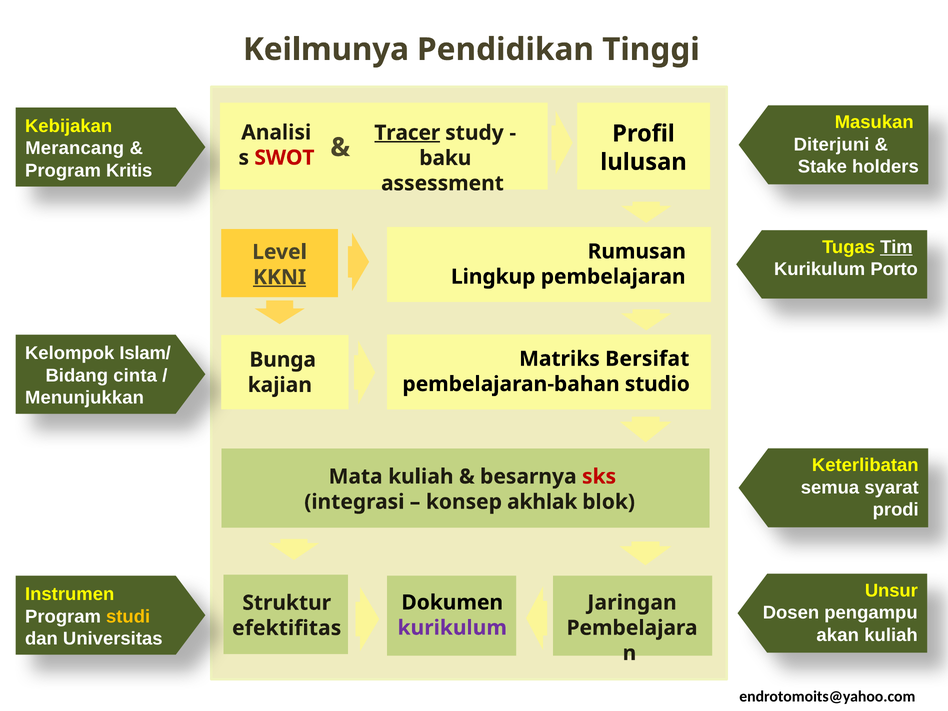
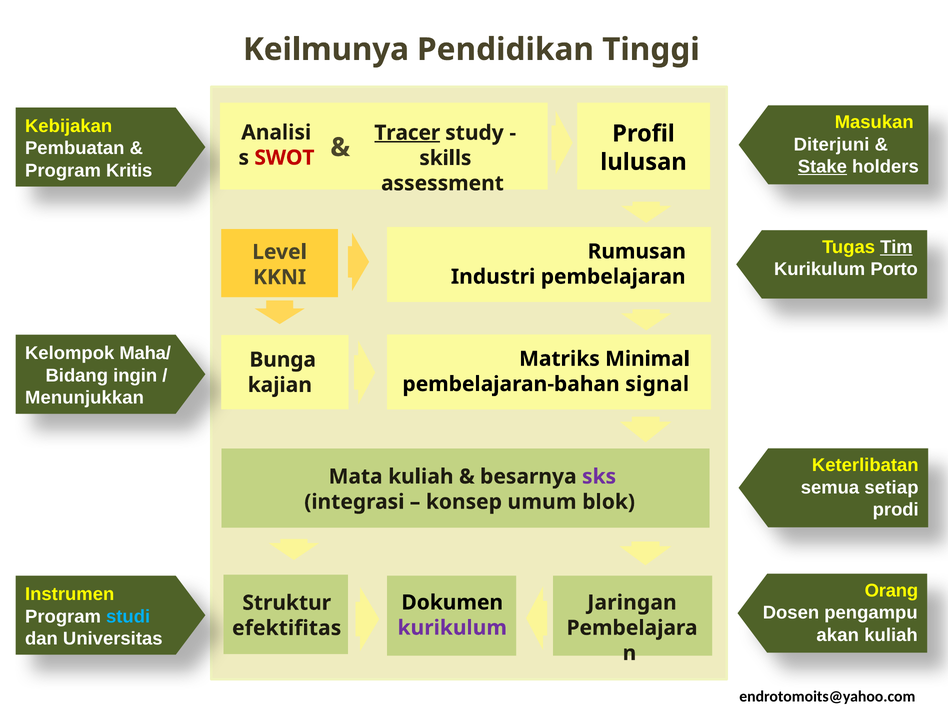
Merancang: Merancang -> Pembuatan (75, 148)
baku: baku -> skills (445, 158)
Stake underline: none -> present (822, 167)
Lingkup: Lingkup -> Industri (493, 277)
KKNI underline: present -> none (280, 277)
Islam/: Islam/ -> Maha/ (145, 353)
Bersifat: Bersifat -> Minimal (647, 359)
cinta: cinta -> ingin (135, 376)
studio: studio -> signal (657, 384)
sks colour: red -> purple (599, 477)
syarat: syarat -> setiap (891, 487)
akhlak: akhlak -> umum (542, 502)
Unsur: Unsur -> Orang (891, 591)
studi colour: yellow -> light blue (128, 616)
